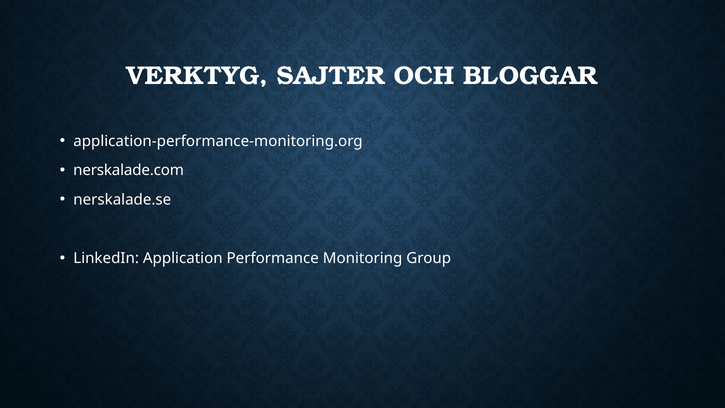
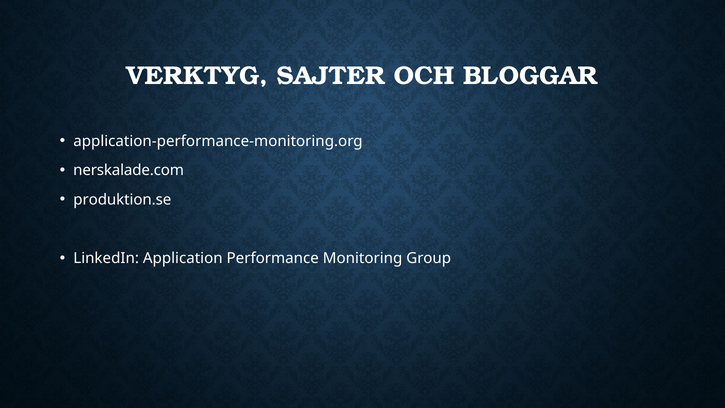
nerskalade.se: nerskalade.se -> produktion.se (122, 200)
